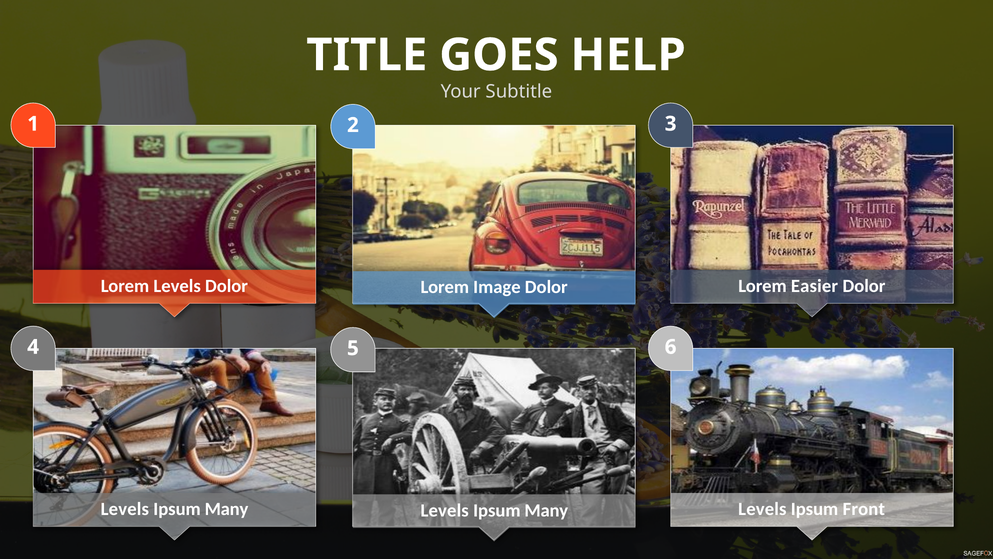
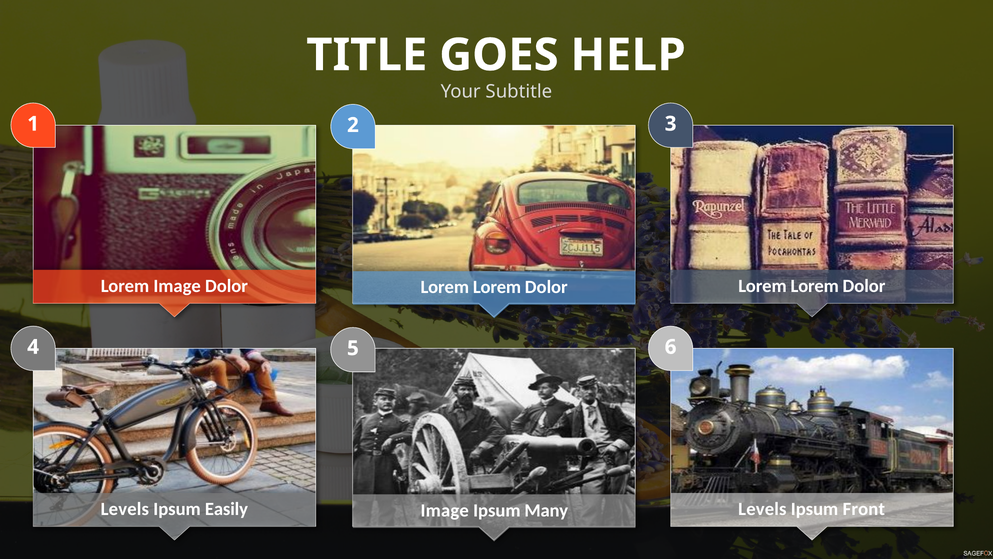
Lorem Levels: Levels -> Image (177, 286)
Easier: Easier -> Lorem (815, 286)
Image: Image -> Lorem (497, 287)
Many: Many -> Easily (226, 509)
Levels: Levels -> Image (445, 510)
